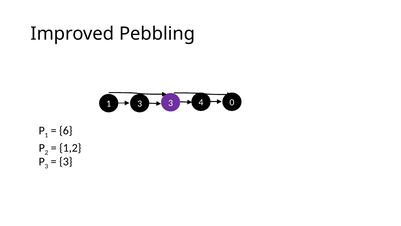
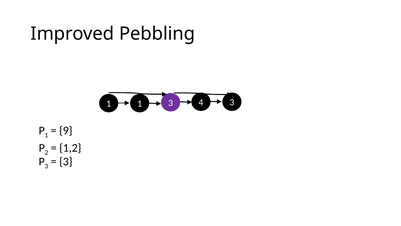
1 3: 3 -> 1 (140, 104)
4 0: 0 -> 3 (232, 102)
6: 6 -> 9 (66, 131)
